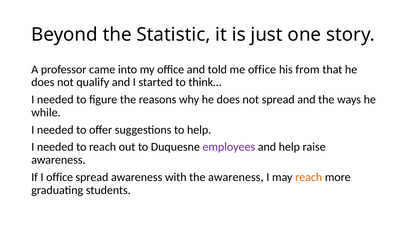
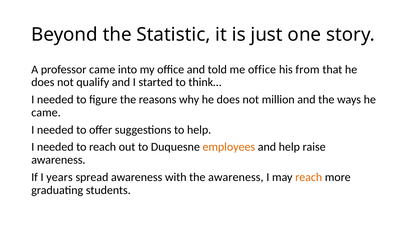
not spread: spread -> million (278, 99)
while: while -> came (46, 112)
employees colour: purple -> orange (229, 147)
I office: office -> years (59, 177)
